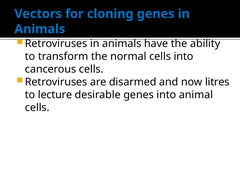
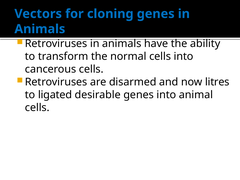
lecture: lecture -> ligated (55, 95)
